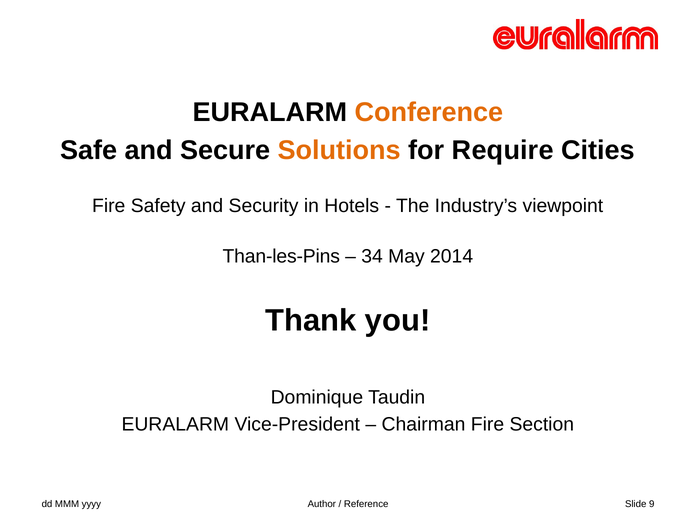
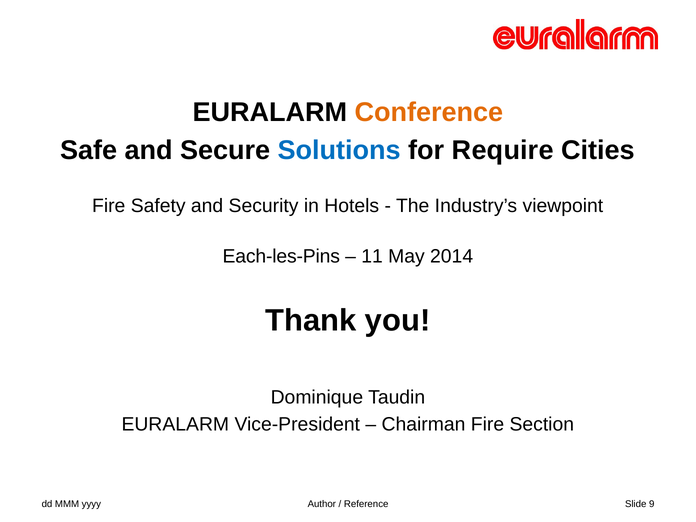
Solutions colour: orange -> blue (339, 150)
Than-les-Pins: Than-les-Pins -> Each-les-Pins (281, 256)
34: 34 -> 11 (372, 256)
